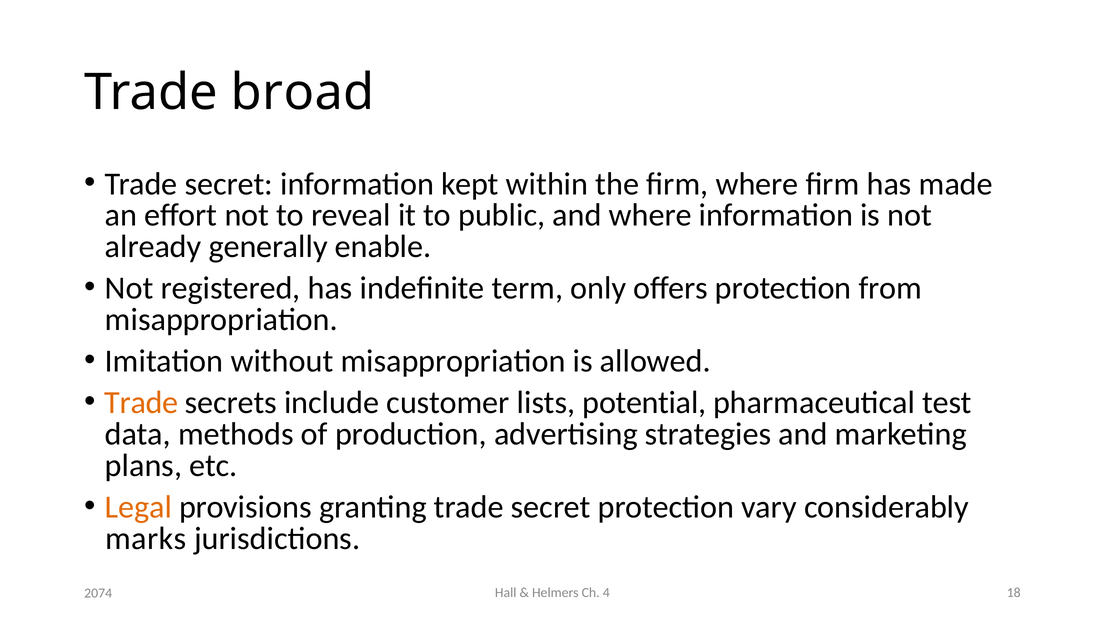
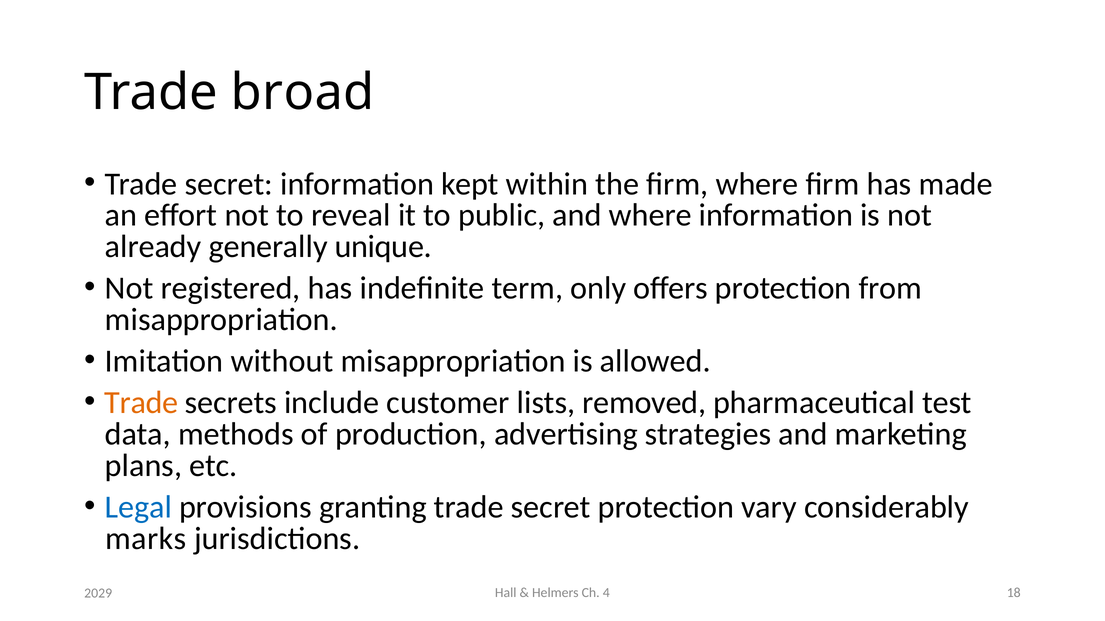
enable: enable -> unique (383, 247)
potential: potential -> removed (644, 403)
Legal colour: orange -> blue (138, 508)
2074: 2074 -> 2029 (98, 594)
